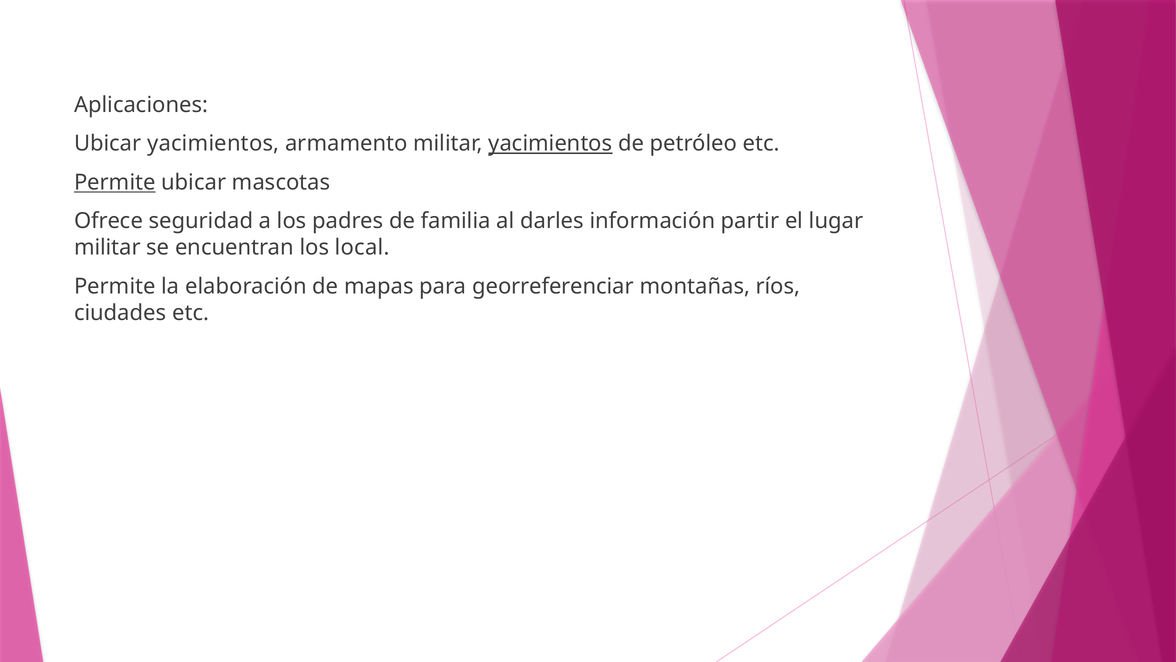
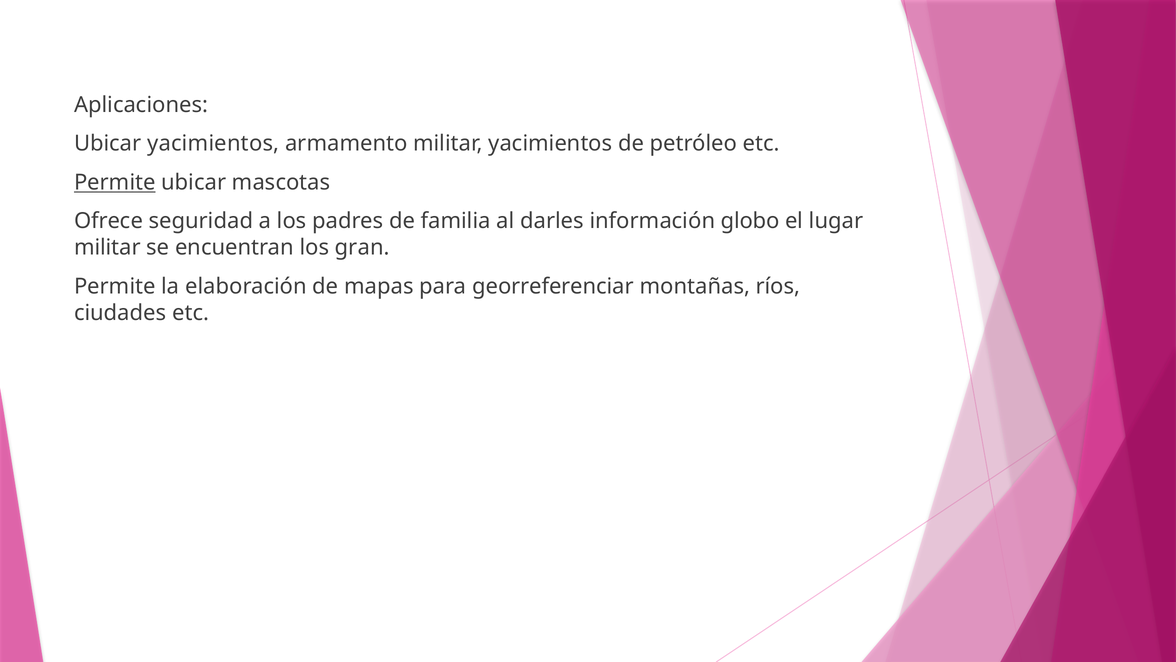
yacimientos underline: present -> none (550, 144)
partir: partir -> globo (750, 221)
local: local -> gran (362, 247)
